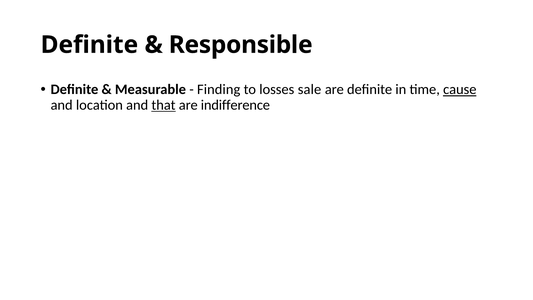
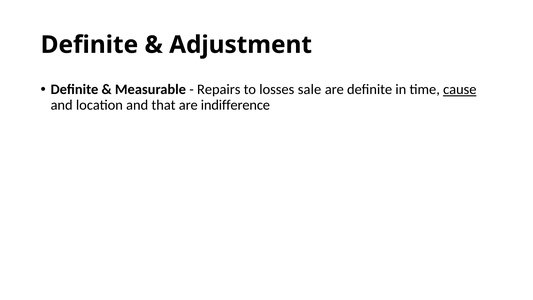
Responsible: Responsible -> Adjustment (241, 45)
Finding: Finding -> Repairs (219, 90)
that underline: present -> none (164, 105)
